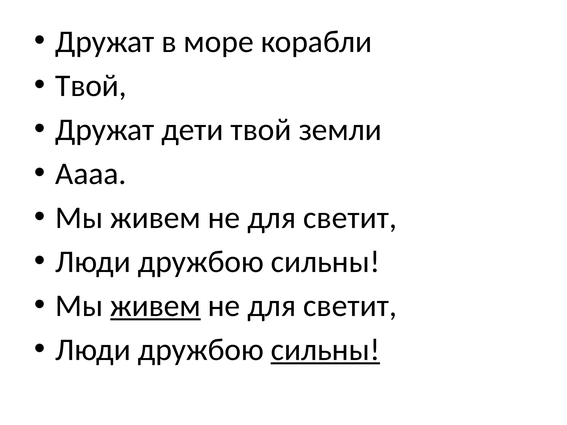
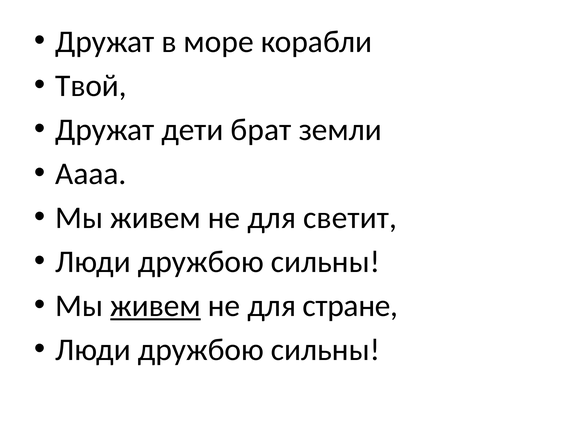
дети твой: твой -> брат (261, 130)
светит: светит -> стране (350, 306)
сильны underline: present -> none (325, 350)
